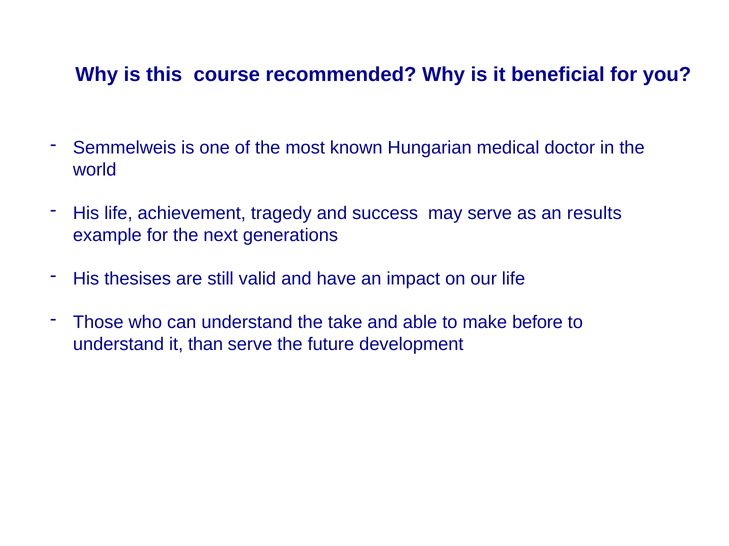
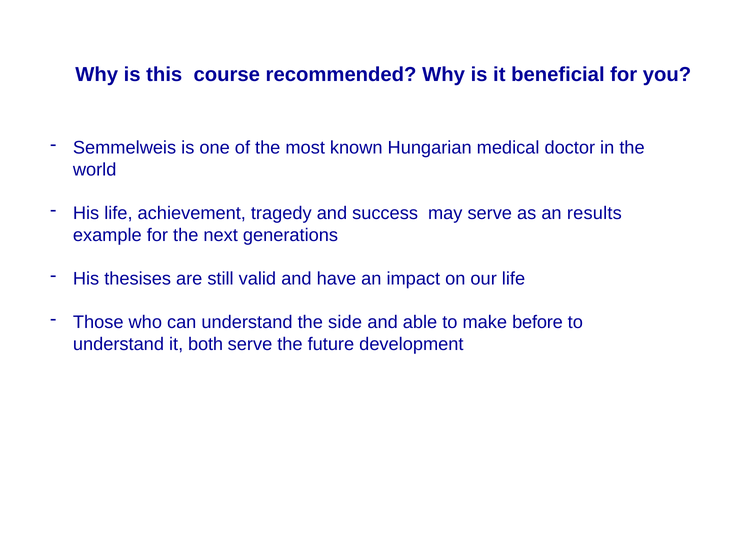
take: take -> side (345, 323)
than: than -> both (206, 345)
